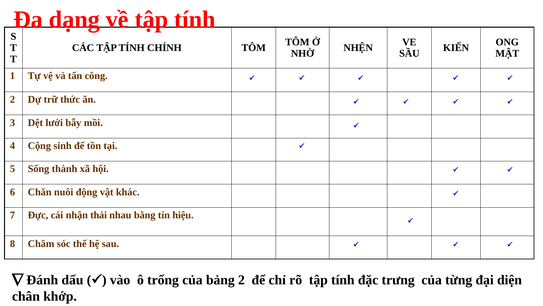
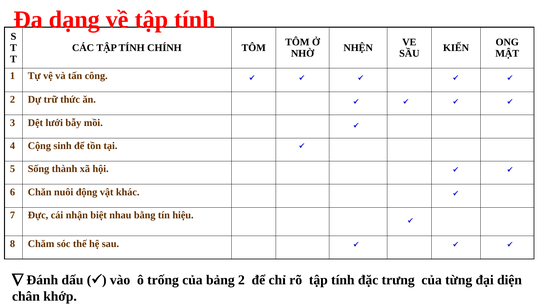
thải: thải -> biệt (99, 215)
